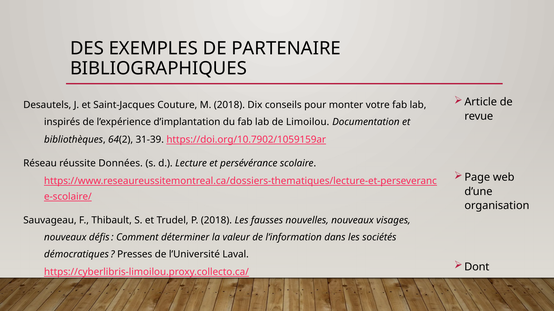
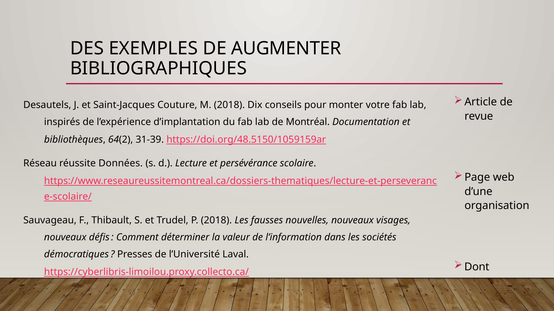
PARTENAIRE: PARTENAIRE -> AUGMENTER (286, 49)
Limoilou: Limoilou -> Montréal (308, 122)
https://doi.org/10.7902/1059159ar: https://doi.org/10.7902/1059159ar -> https://doi.org/48.5150/1059159ar (246, 140)
